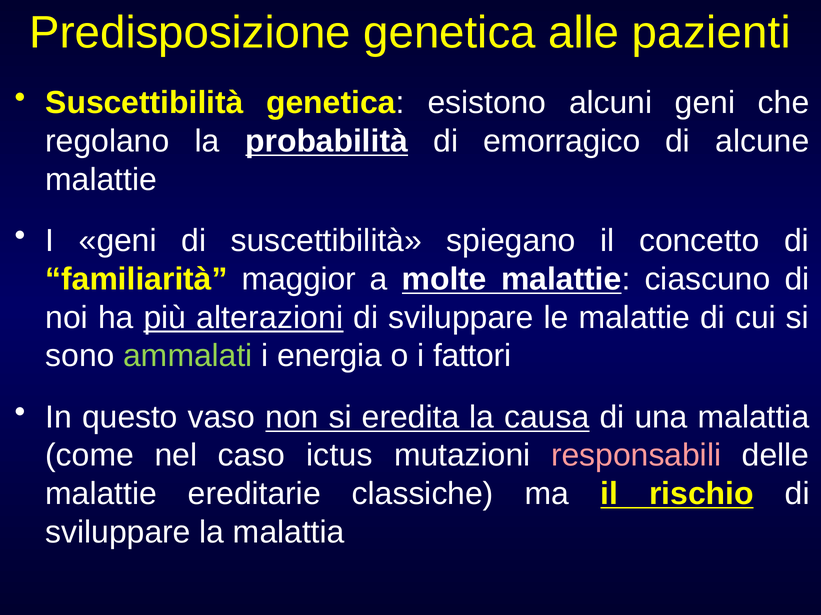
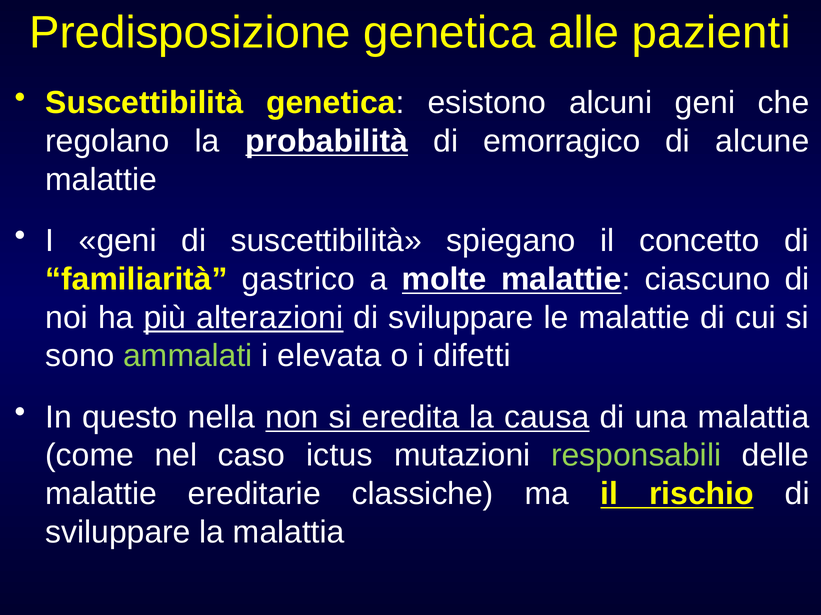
maggior: maggior -> gastrico (299, 280)
energia: energia -> elevata (329, 356)
fattori: fattori -> difetti (472, 356)
vaso: vaso -> nella (221, 418)
responsabili colour: pink -> light green (636, 456)
